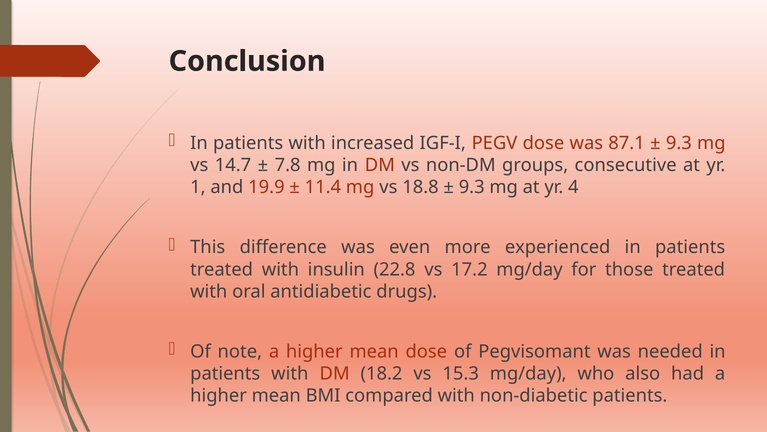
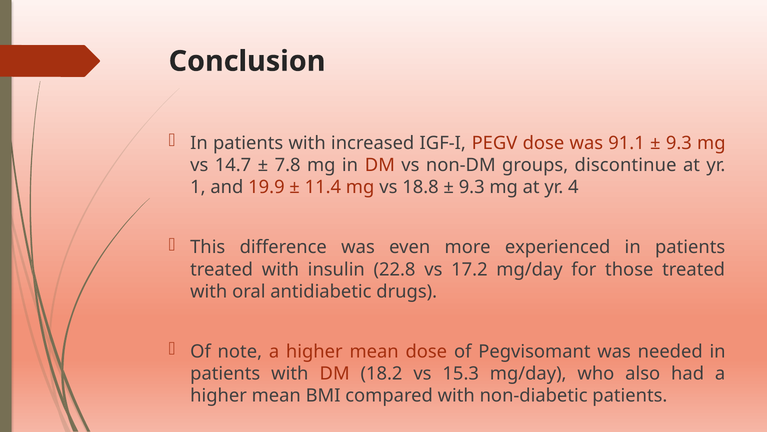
87.1: 87.1 -> 91.1 (627, 143)
consecutive: consecutive -> discontinue (626, 165)
